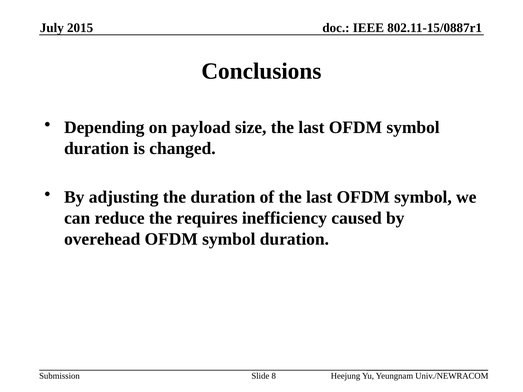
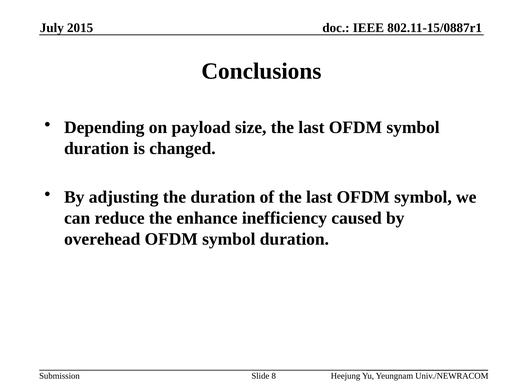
requires: requires -> enhance (207, 218)
